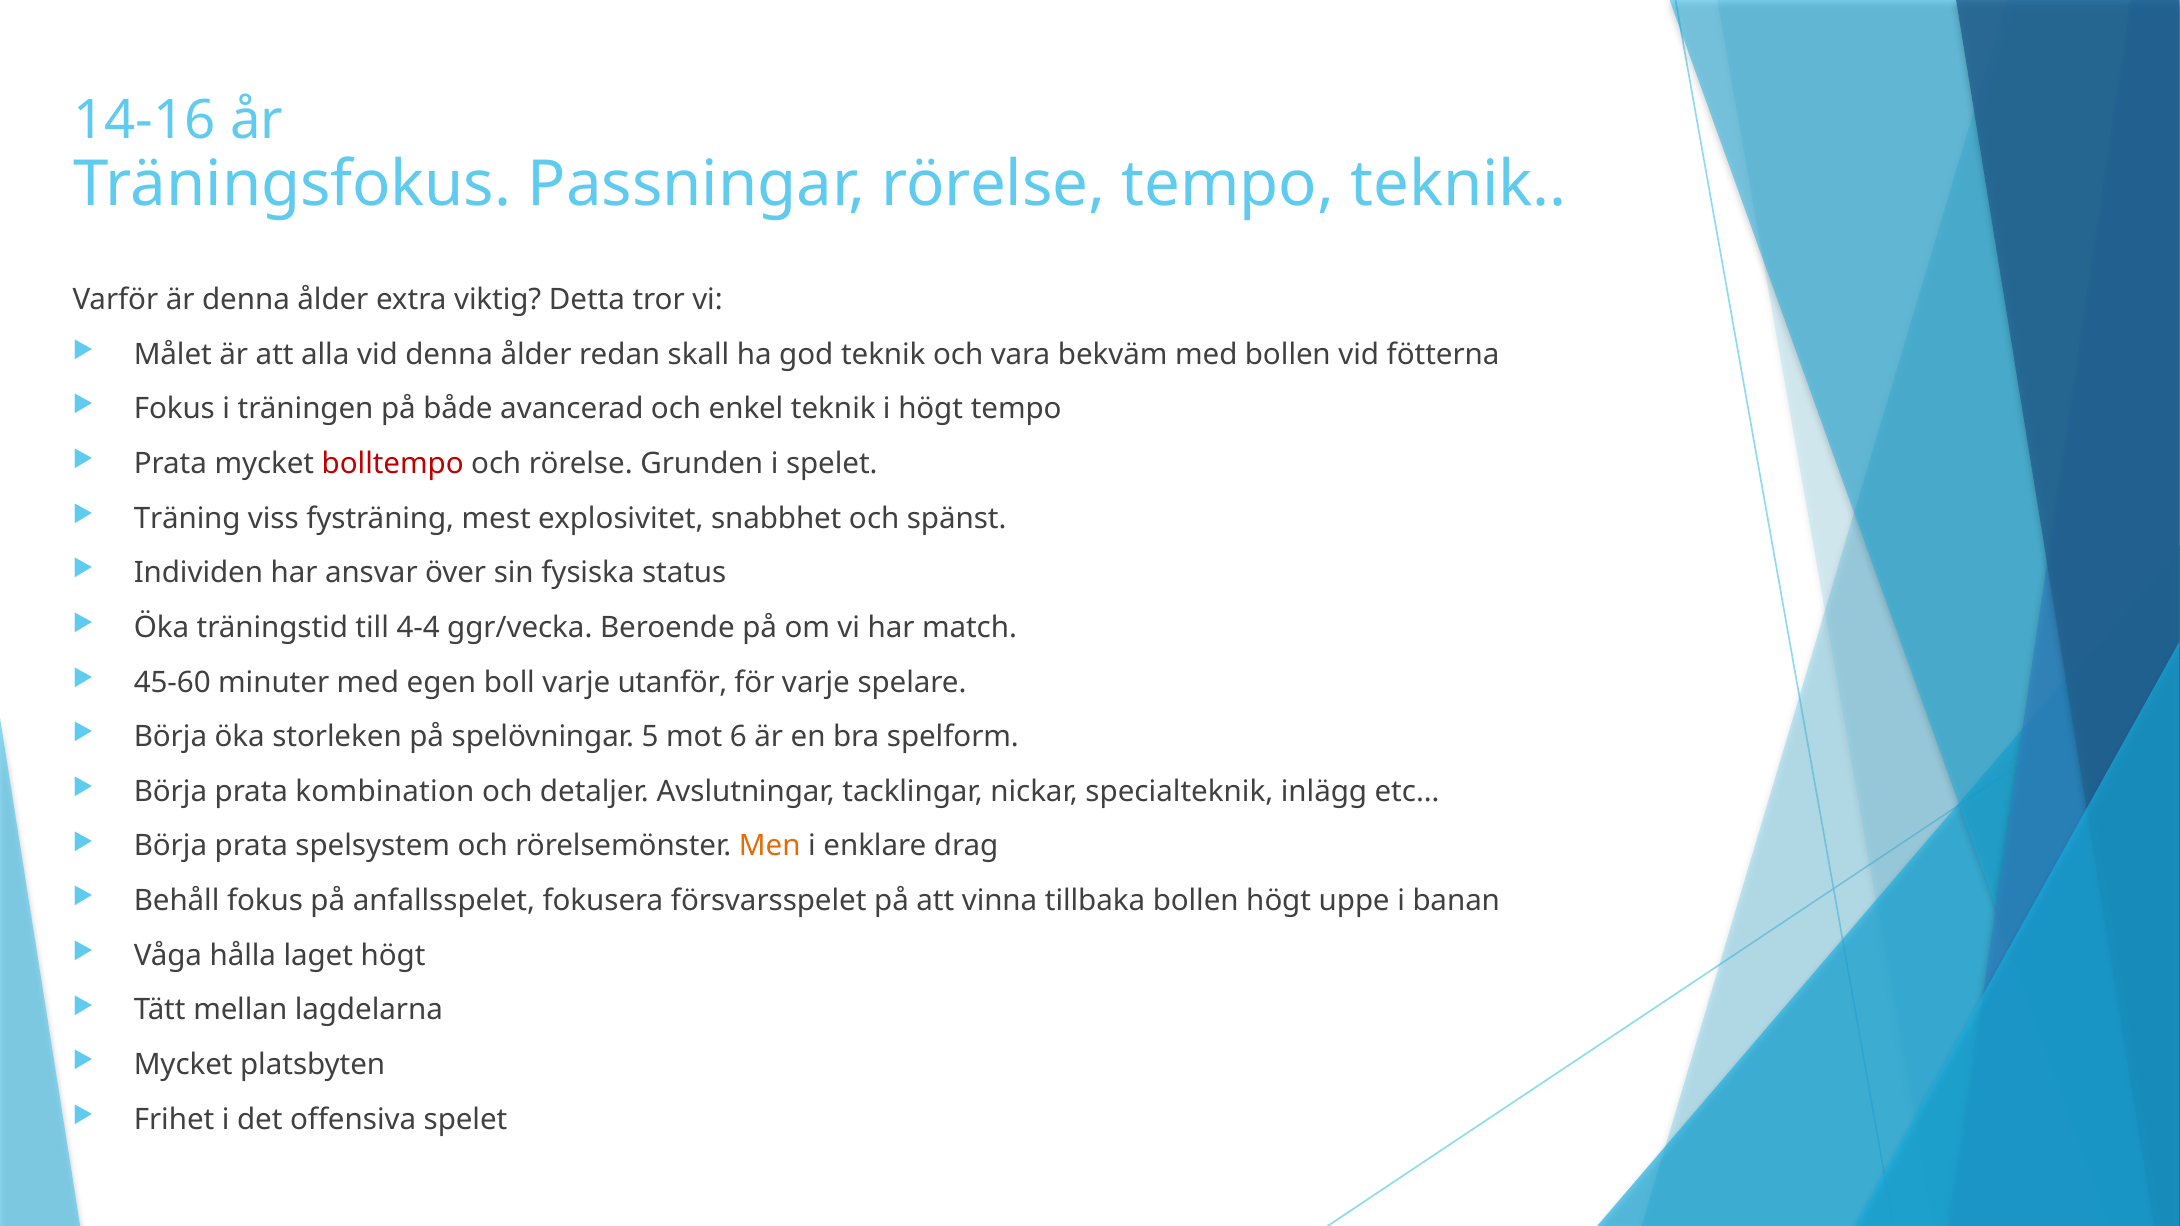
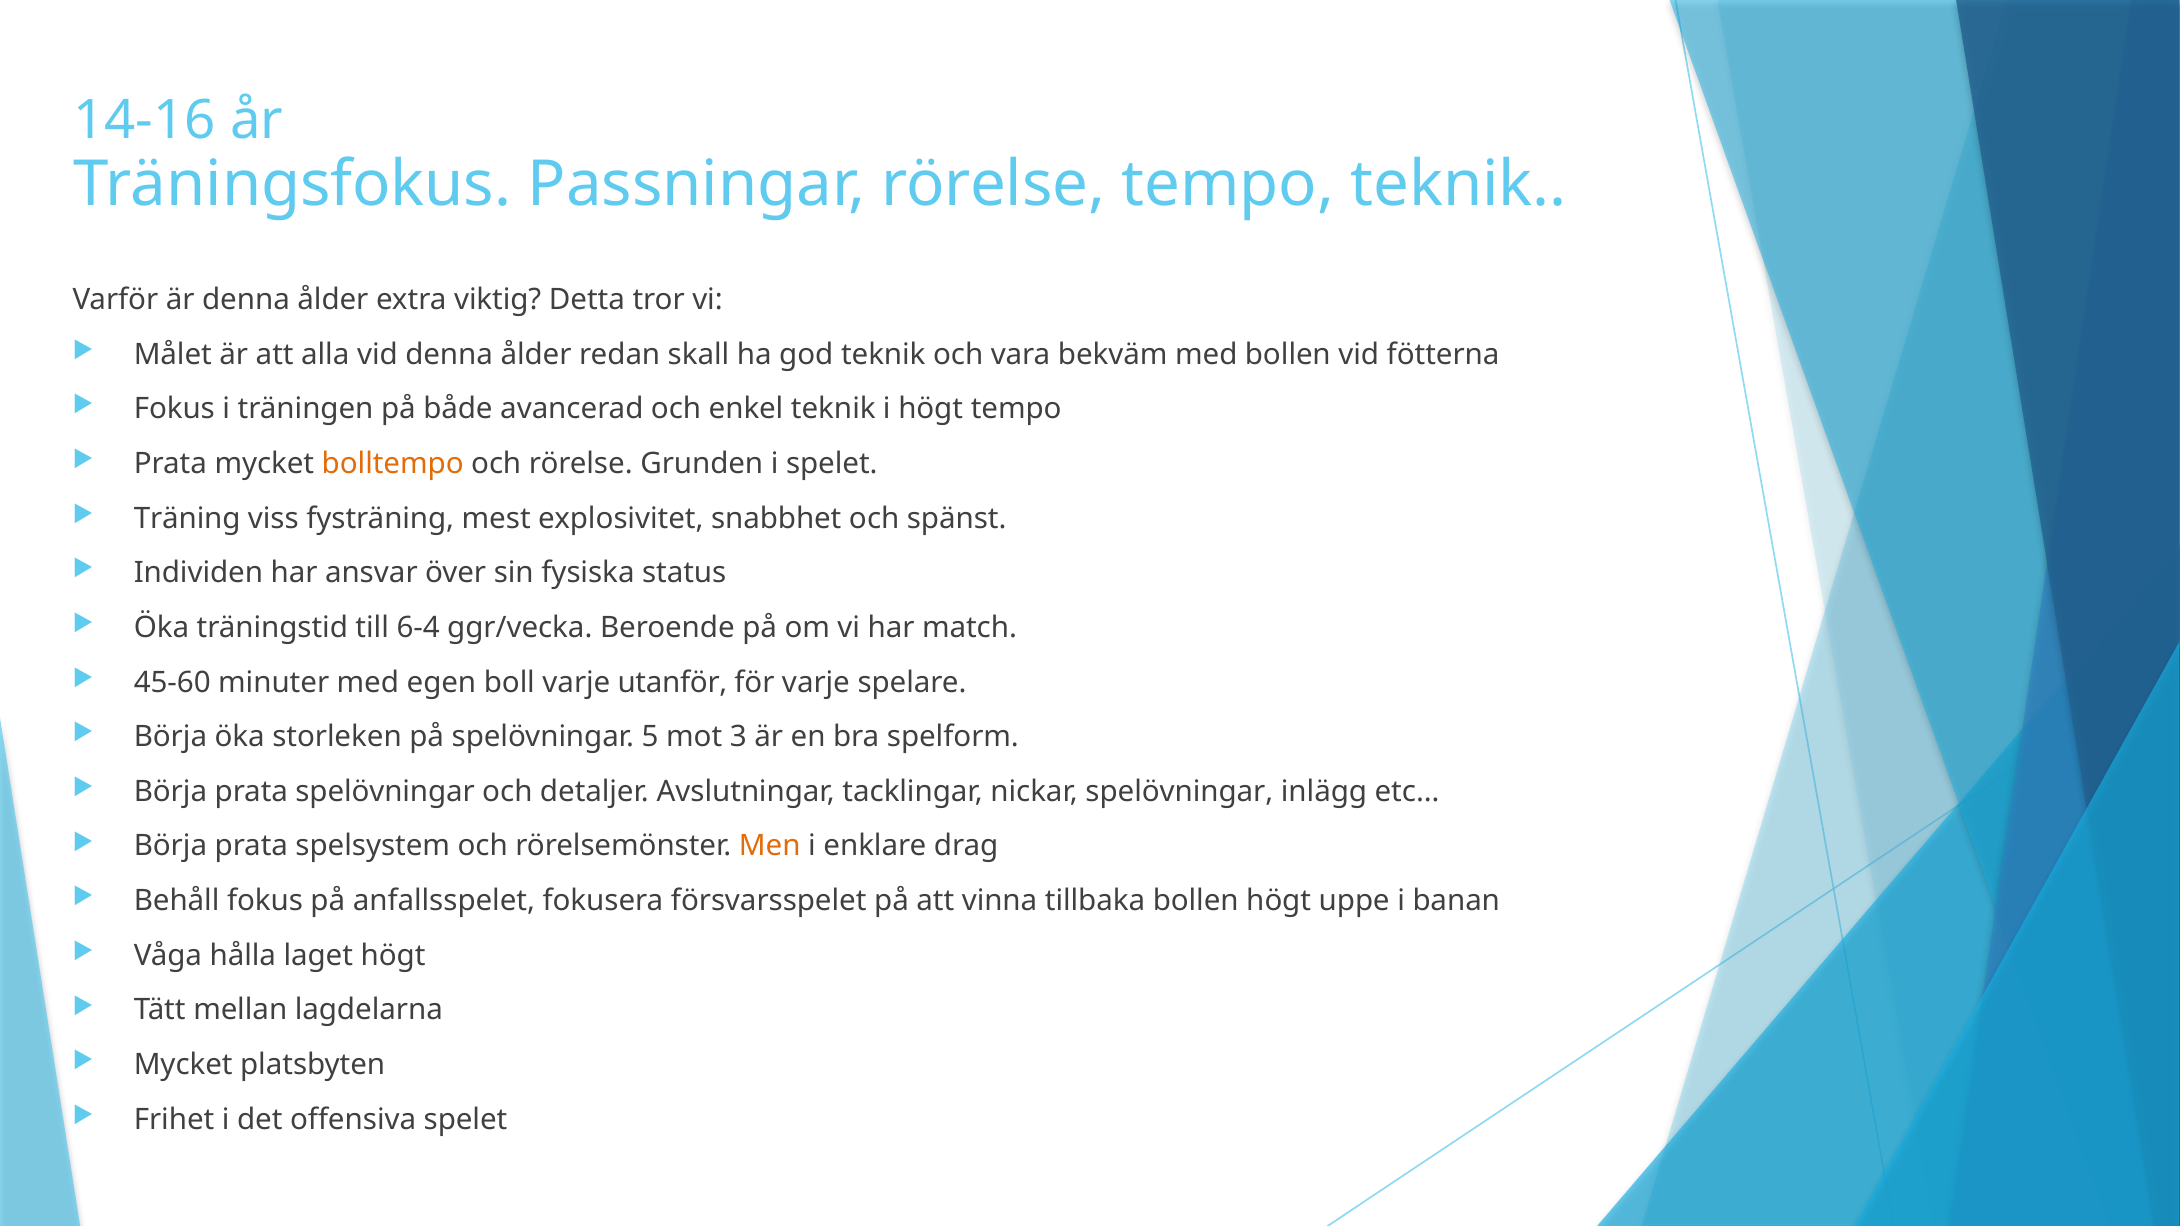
bolltempo colour: red -> orange (393, 464)
4-4: 4-4 -> 6-4 (418, 628)
6: 6 -> 3 (738, 737)
prata kombination: kombination -> spelövningar (385, 792)
nickar specialteknik: specialteknik -> spelövningar (1179, 792)
